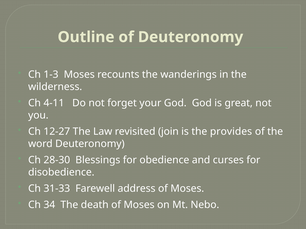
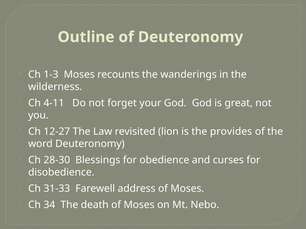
join: join -> lion (168, 132)
